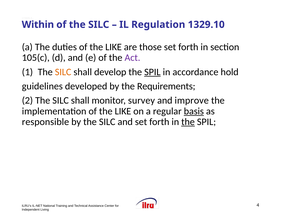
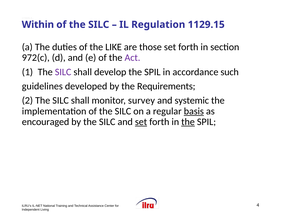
1329.10: 1329.10 -> 1129.15 (206, 25)
105(c: 105(c -> 972(c (36, 58)
SILC colour: orange -> purple (63, 72)
SPIL underline: present -> none (152, 72)
hold: hold -> such (230, 72)
improve: improve -> systemic (192, 101)
implementation of the LIKE: LIKE -> SILC (123, 111)
responsible: responsible -> encouraged (46, 122)
set underline: none -> present (141, 122)
